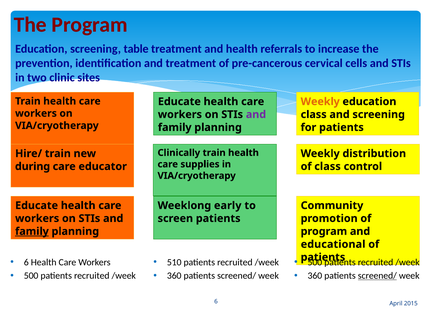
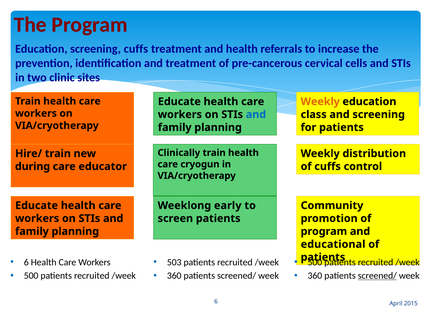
screening table: table -> cuffs (136, 49)
and colour: purple -> blue (256, 115)
supplies: supplies -> cryogun (200, 164)
of class: class -> cuffs (328, 167)
family underline: present -> none (32, 232)
510: 510 -> 503 (174, 263)
